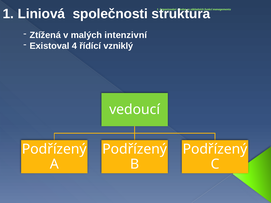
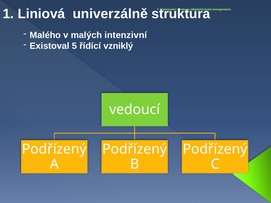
společnosti: společnosti -> univerzálně (110, 14)
Ztížená: Ztížená -> Malého (45, 35)
4: 4 -> 5 (74, 46)
